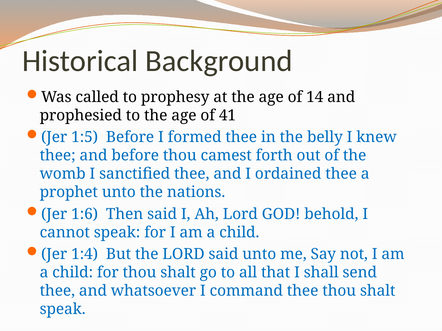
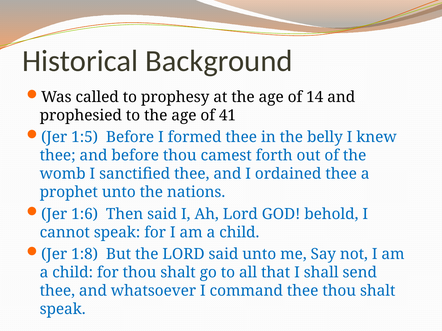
1:4: 1:4 -> 1:8 (85, 254)
